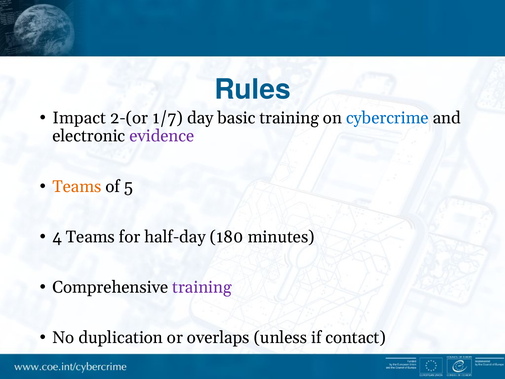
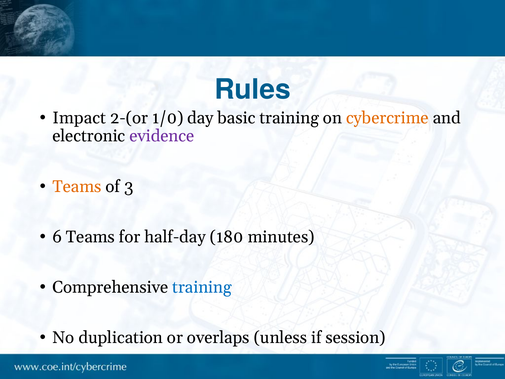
1/7: 1/7 -> 1/0 (168, 118)
cybercrime colour: blue -> orange (387, 118)
5: 5 -> 3 (129, 186)
4: 4 -> 6 (57, 237)
training colour: purple -> blue (202, 287)
contact: contact -> session (356, 338)
